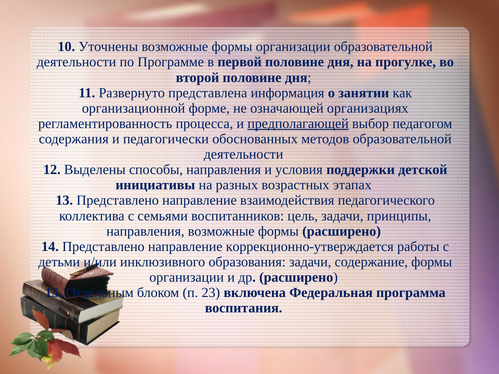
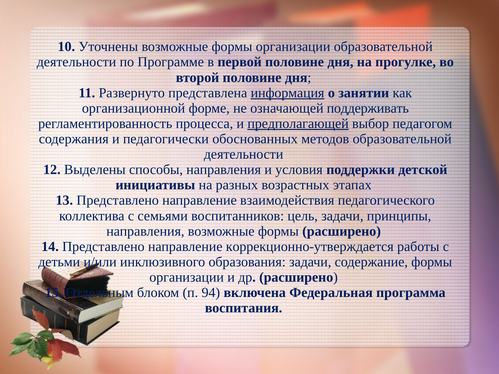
информация underline: none -> present (288, 93)
организациях: организациях -> поддерживать (368, 108)
23: 23 -> 94 (211, 293)
